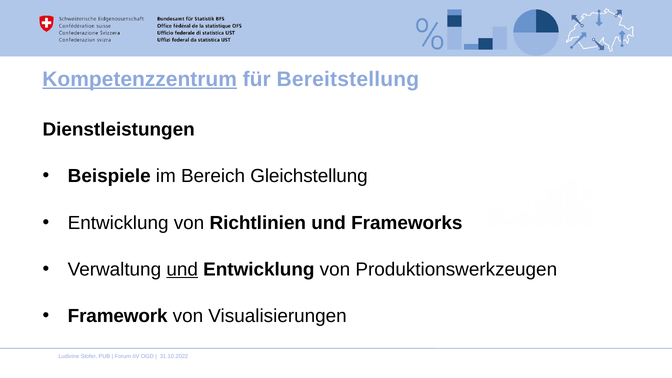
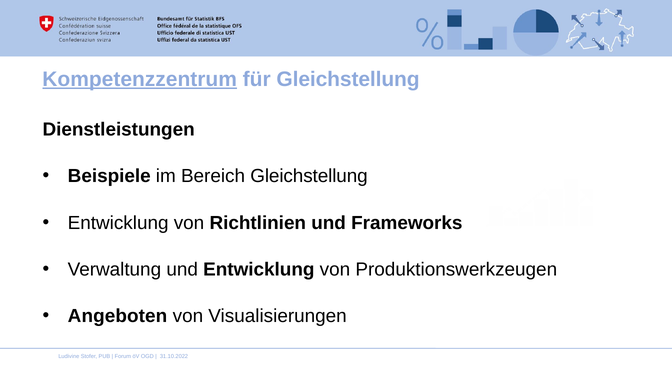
für Bereitstellung: Bereitstellung -> Gleichstellung (348, 79)
und underline: present -> none (182, 270)
Framework: Framework -> Angeboten (118, 316)
